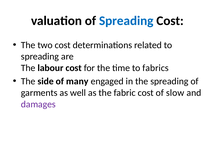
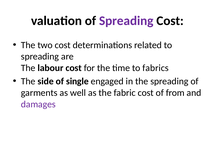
Spreading colour: blue -> purple (126, 21)
many: many -> single (77, 81)
slow: slow -> from (175, 93)
